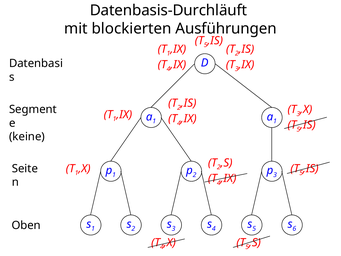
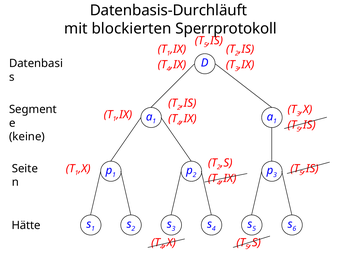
Ausführungen: Ausführungen -> Sperrprotokoll (226, 29)
Oben: Oben -> Hätte (26, 225)
